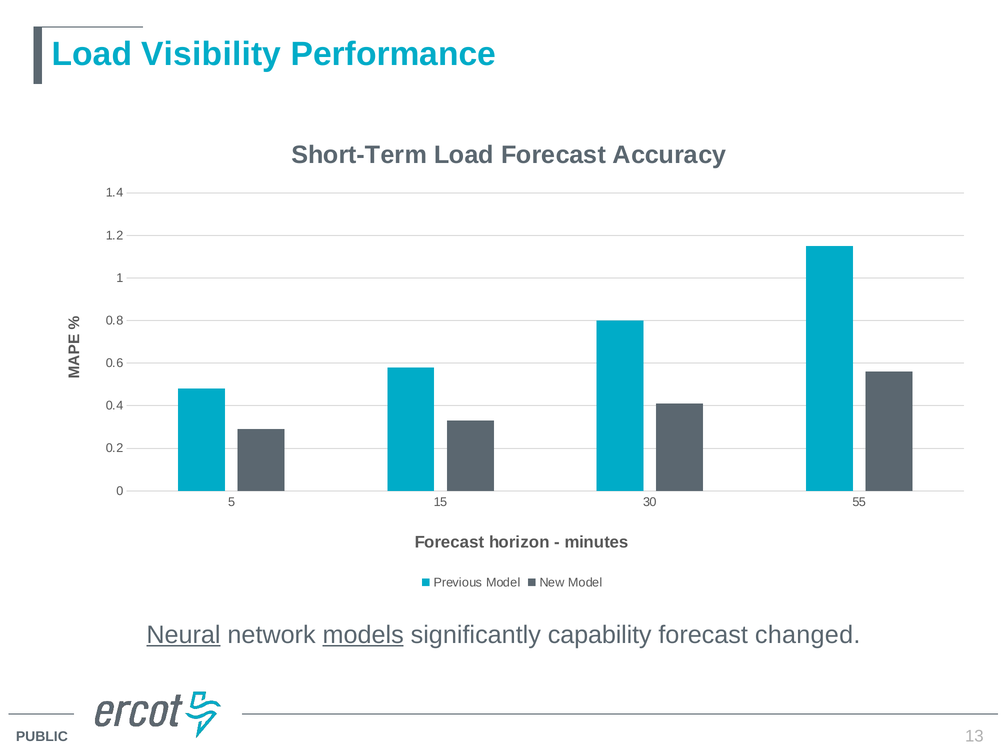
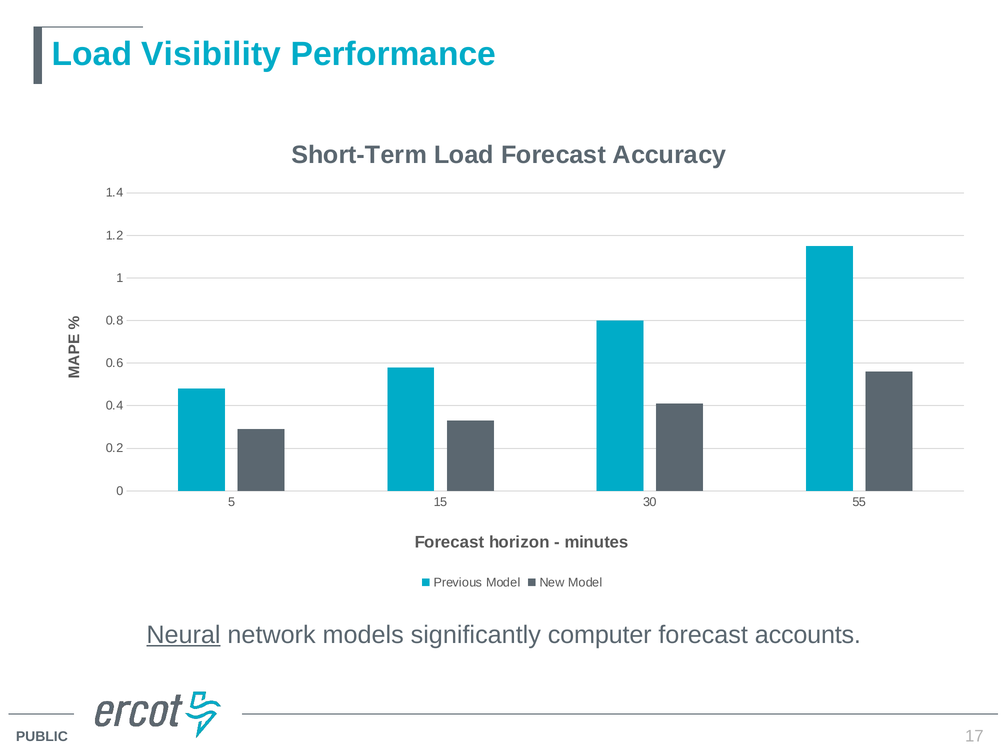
models underline: present -> none (363, 635)
capability: capability -> computer (600, 635)
changed: changed -> accounts (808, 635)
13: 13 -> 17 (974, 736)
